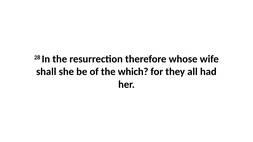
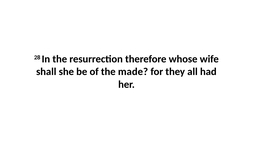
which: which -> made (133, 72)
